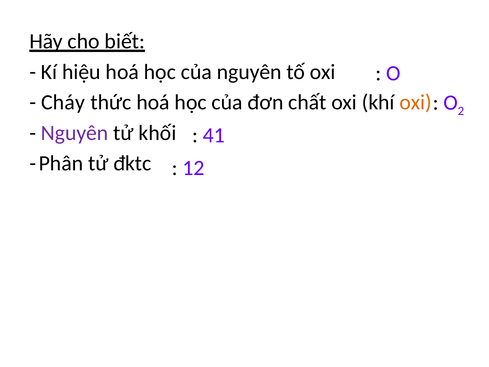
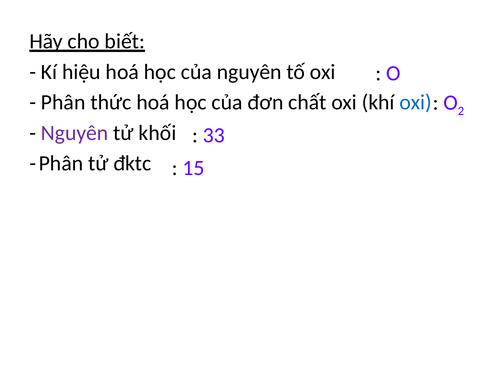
Cháy: Cháy -> Phân (63, 102)
oxi colour: orange -> blue (416, 102)
41: 41 -> 33 (214, 135)
12: 12 -> 15 (194, 168)
